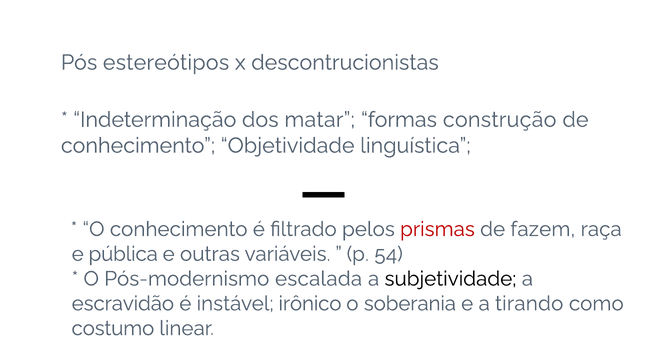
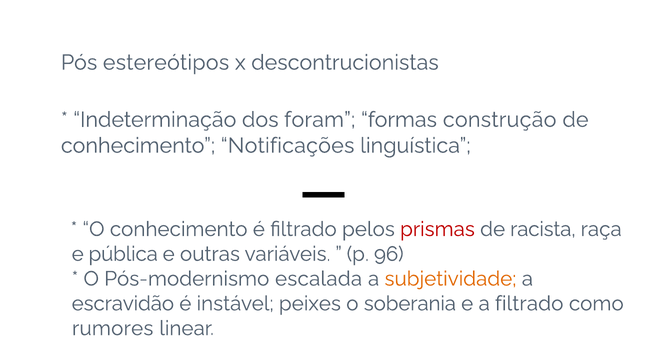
matar: matar -> foram (320, 120)
Objetividade: Objetividade -> Notificações (288, 146)
fazem: fazem -> racista (543, 229)
54: 54 -> 96 (389, 254)
subjetividade colour: black -> orange (451, 279)
irônico: irônico -> peixes (310, 304)
a tirando: tirando -> filtrado (529, 304)
costumo: costumo -> rumores (113, 328)
